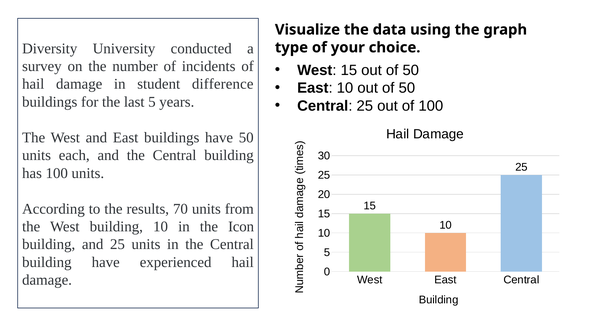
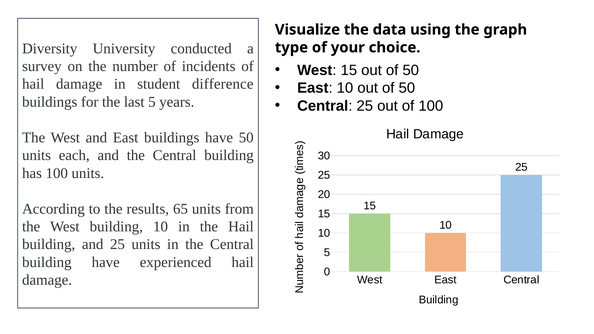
70: 70 -> 65 (180, 209)
the Icon: Icon -> Hail (241, 227)
